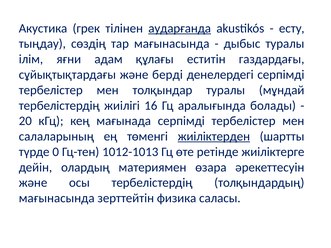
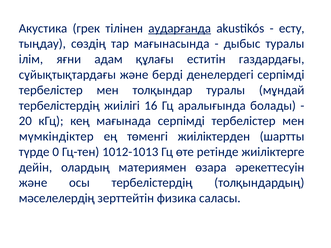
салаларының: салаларының -> мүмкіндіктер (56, 137)
жиіліктерден underline: present -> none (214, 137)
мағынасында: мағынасында -> мәселелердің (57, 198)
